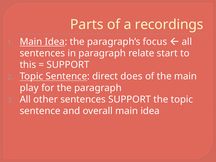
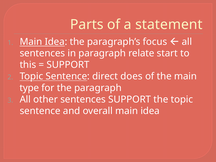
recordings: recordings -> statement (169, 25)
play: play -> type (29, 88)
